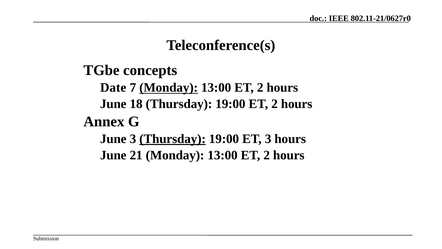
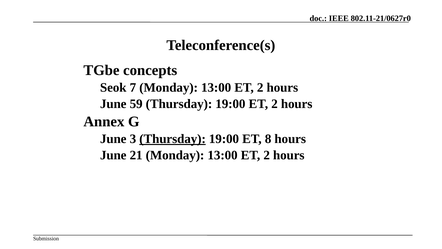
Date: Date -> Seok (113, 88)
Monday underline: present -> none (169, 88)
18: 18 -> 59 (136, 104)
ET 3: 3 -> 8 (268, 139)
